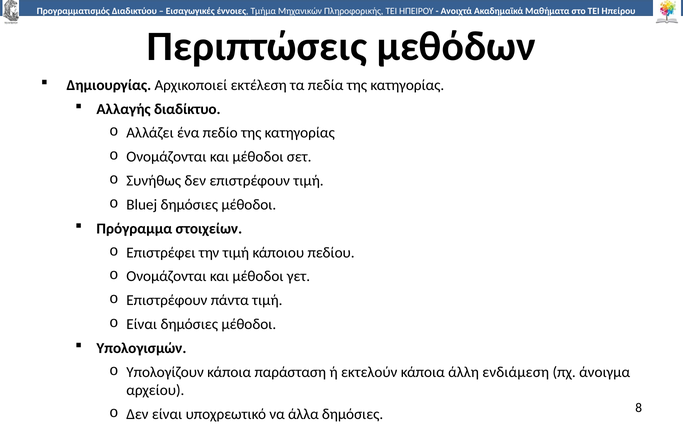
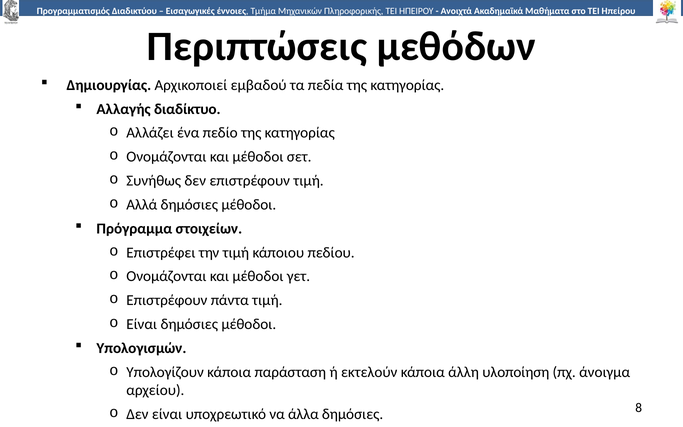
εκτέλεση: εκτέλεση -> εμβαδού (259, 85)
Bluej: Bluej -> Αλλά (142, 205)
ενδιάμεση: ενδιάμεση -> υλοποίηση (516, 372)
